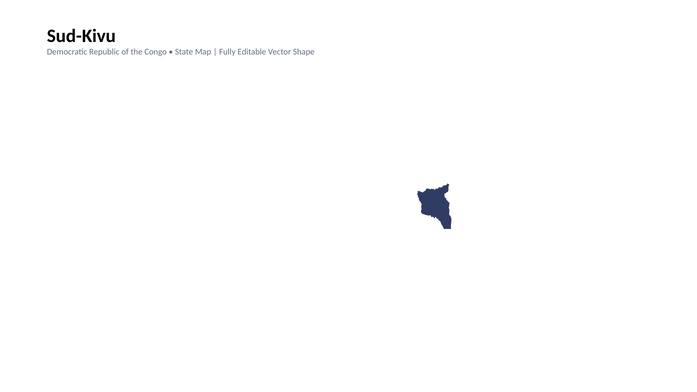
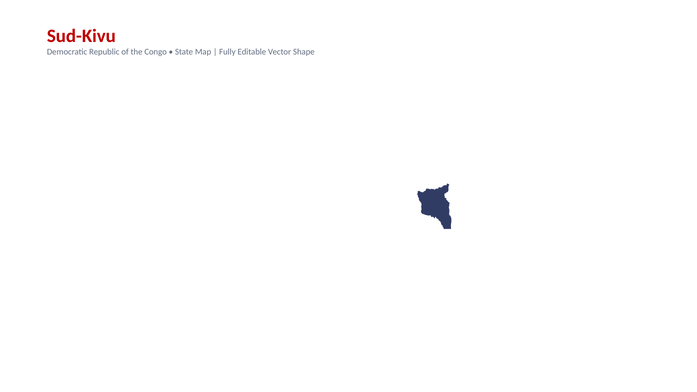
Sud-Kivu colour: black -> red (81, 36)
